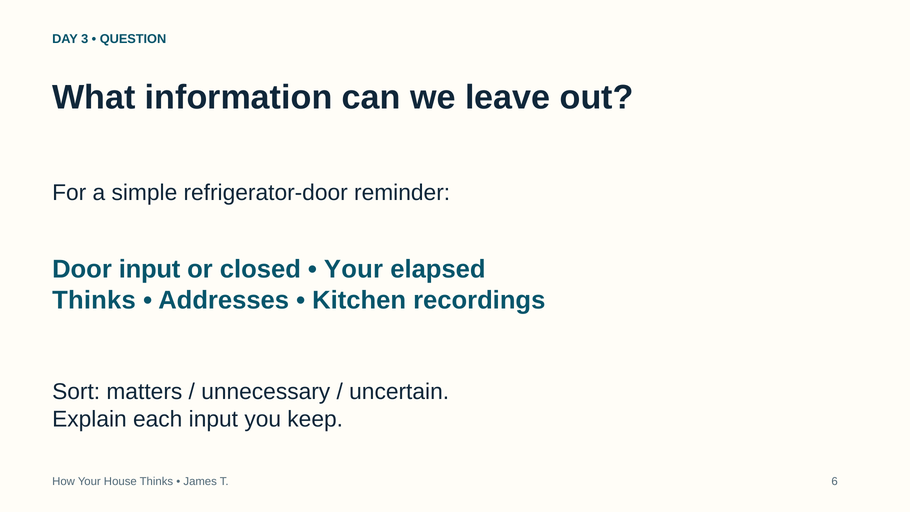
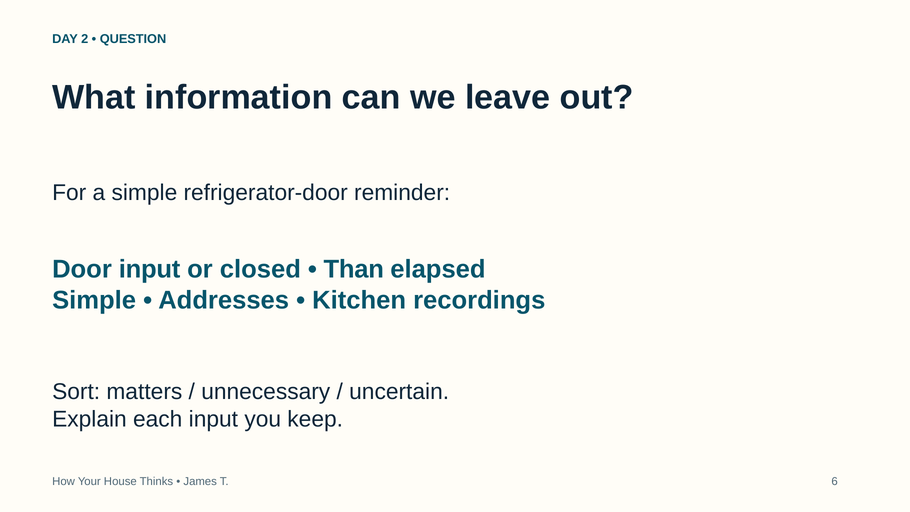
3: 3 -> 2 (85, 39)
Your: Your -> Than (354, 269)
Thinks: Thinks -> Simple (94, 300)
